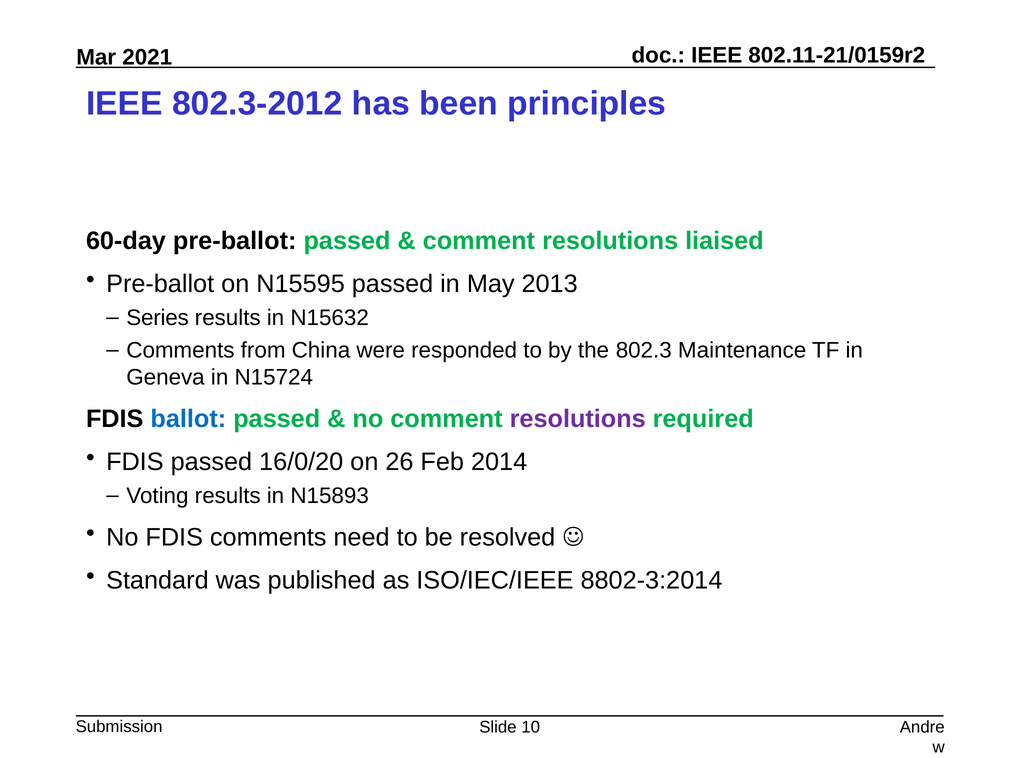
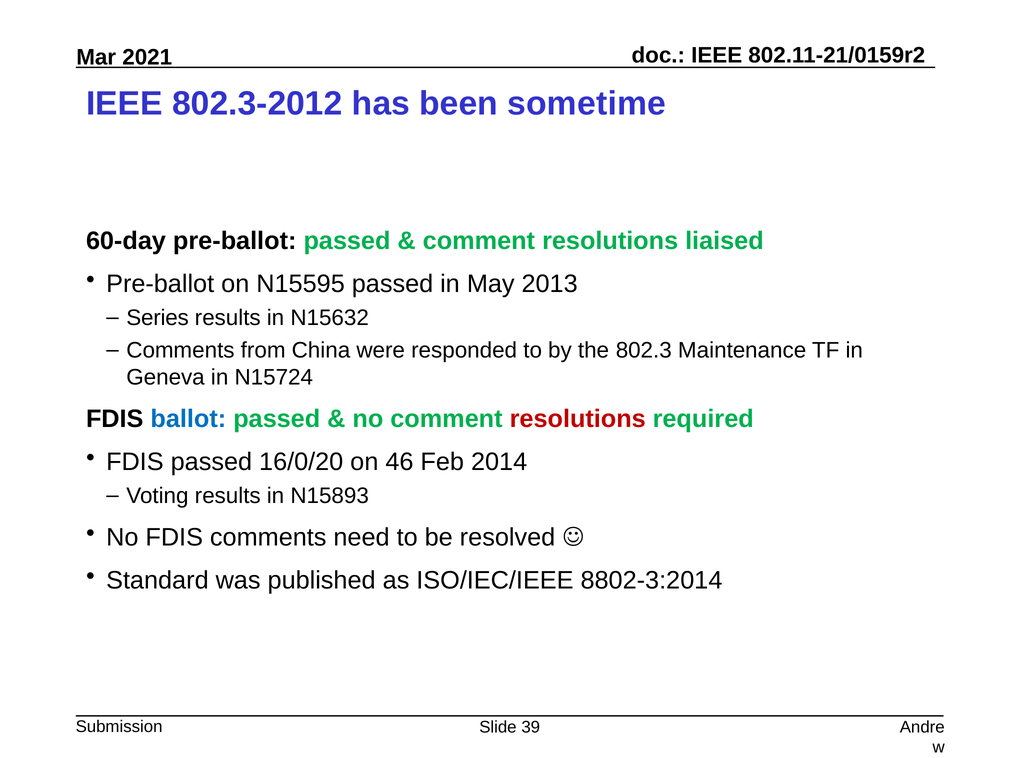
principles: principles -> sometime (587, 104)
resolutions colour: purple -> red (578, 419)
26: 26 -> 46 (399, 462)
10: 10 -> 39 (531, 727)
